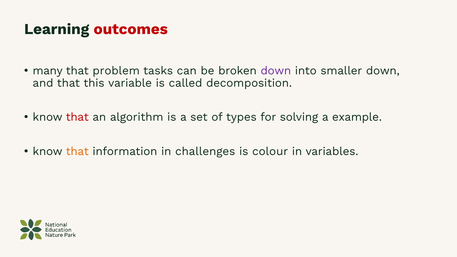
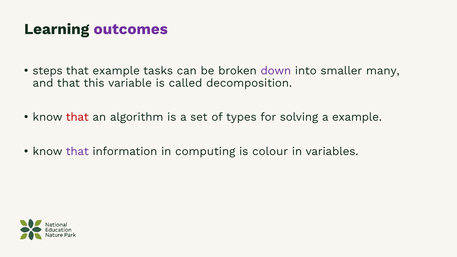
outcomes colour: red -> purple (131, 29)
many: many -> steps (48, 71)
that problem: problem -> example (116, 71)
smaller down: down -> many (383, 71)
that colour: orange -> purple (77, 151)
challenges: challenges -> computing (205, 151)
